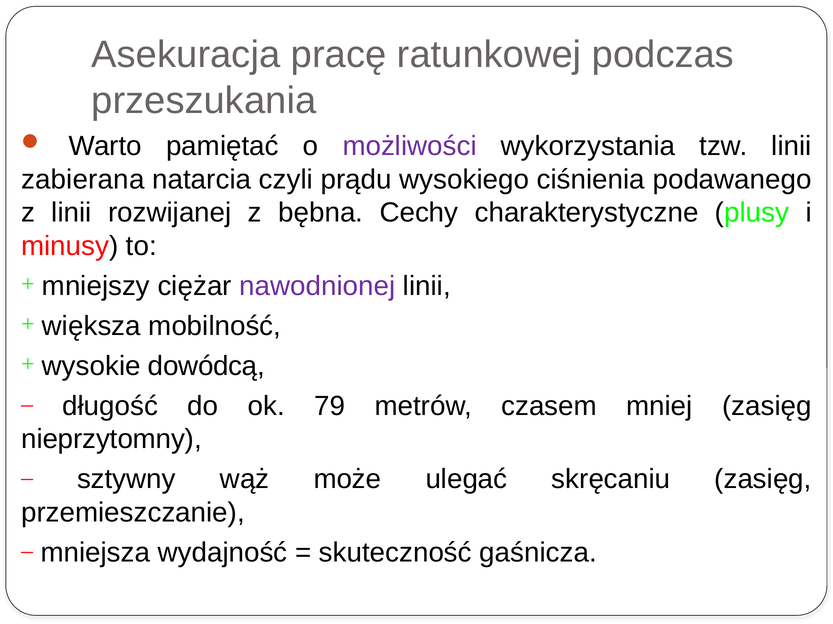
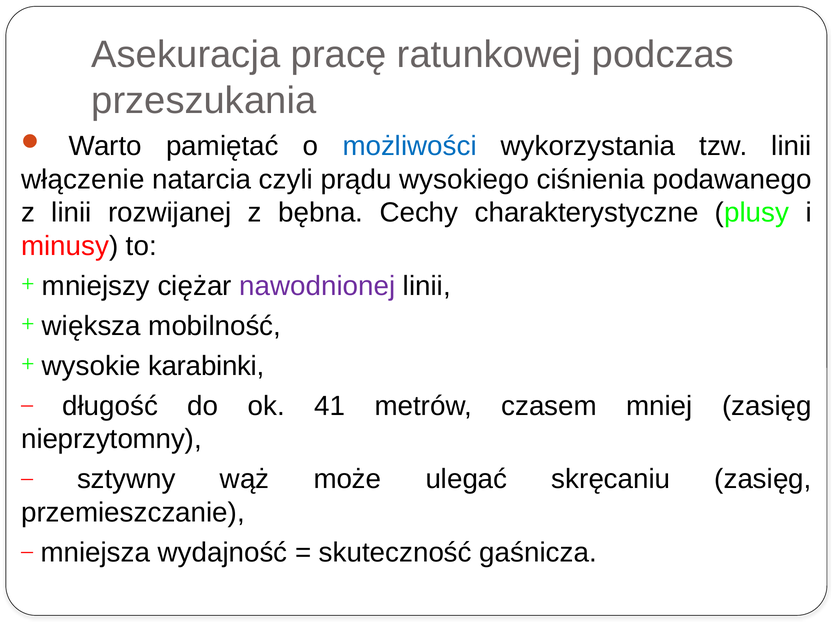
możliwości colour: purple -> blue (410, 146)
zabierana: zabierana -> włączenie (83, 180)
dowódcą: dowódcą -> karabinki (206, 366)
79: 79 -> 41 (330, 406)
